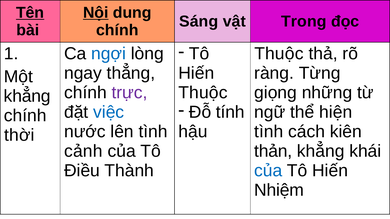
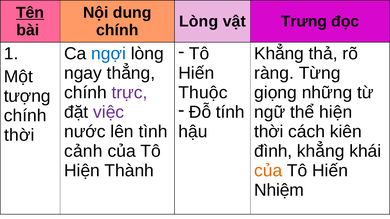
Nội underline: present -> none (96, 13)
Sáng: Sáng -> Lòng (199, 21)
Trong: Trong -> Trưng (304, 21)
Thuộc: Thuộc -> Khẳng (279, 54)
khẳng: khẳng -> tượng (27, 96)
việc colour: blue -> purple (109, 112)
tình: tình -> thời (269, 132)
thản: thản -> đình (273, 151)
Điều: Điều -> Hiện (82, 171)
của colour: blue -> orange (268, 171)
